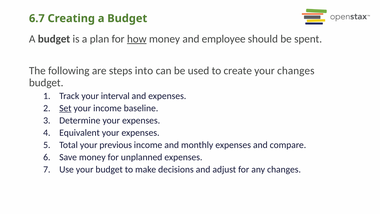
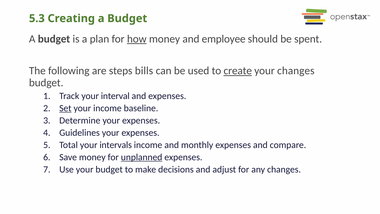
6.7: 6.7 -> 5.3 (37, 18)
into: into -> bills (144, 71)
create underline: none -> present (238, 71)
Equivalent: Equivalent -> Guidelines (80, 132)
previous: previous -> intervals (116, 145)
unplanned underline: none -> present (142, 157)
